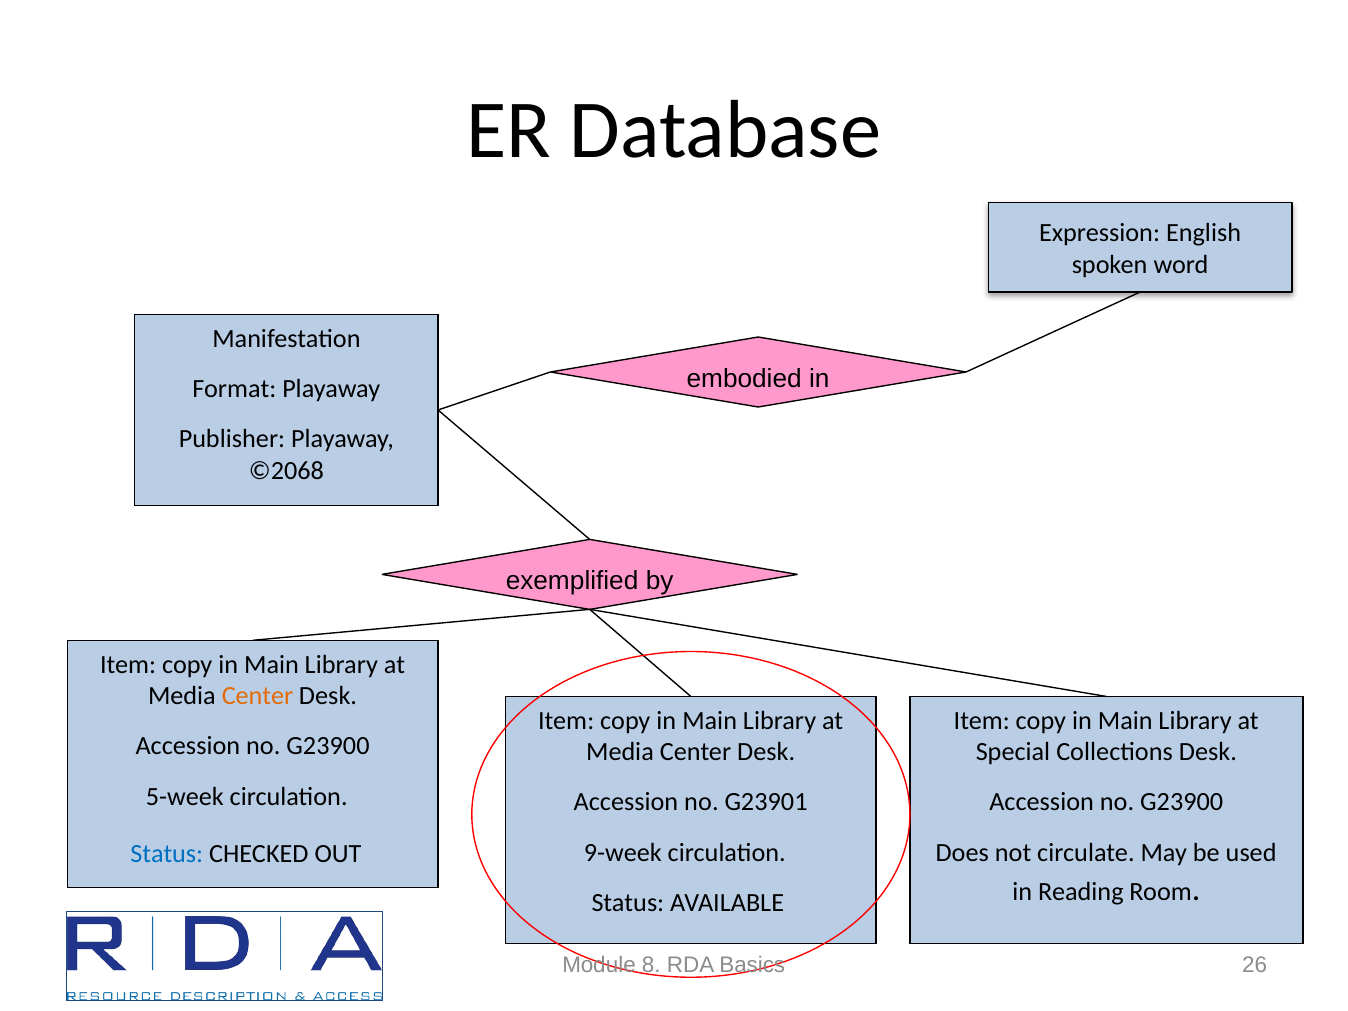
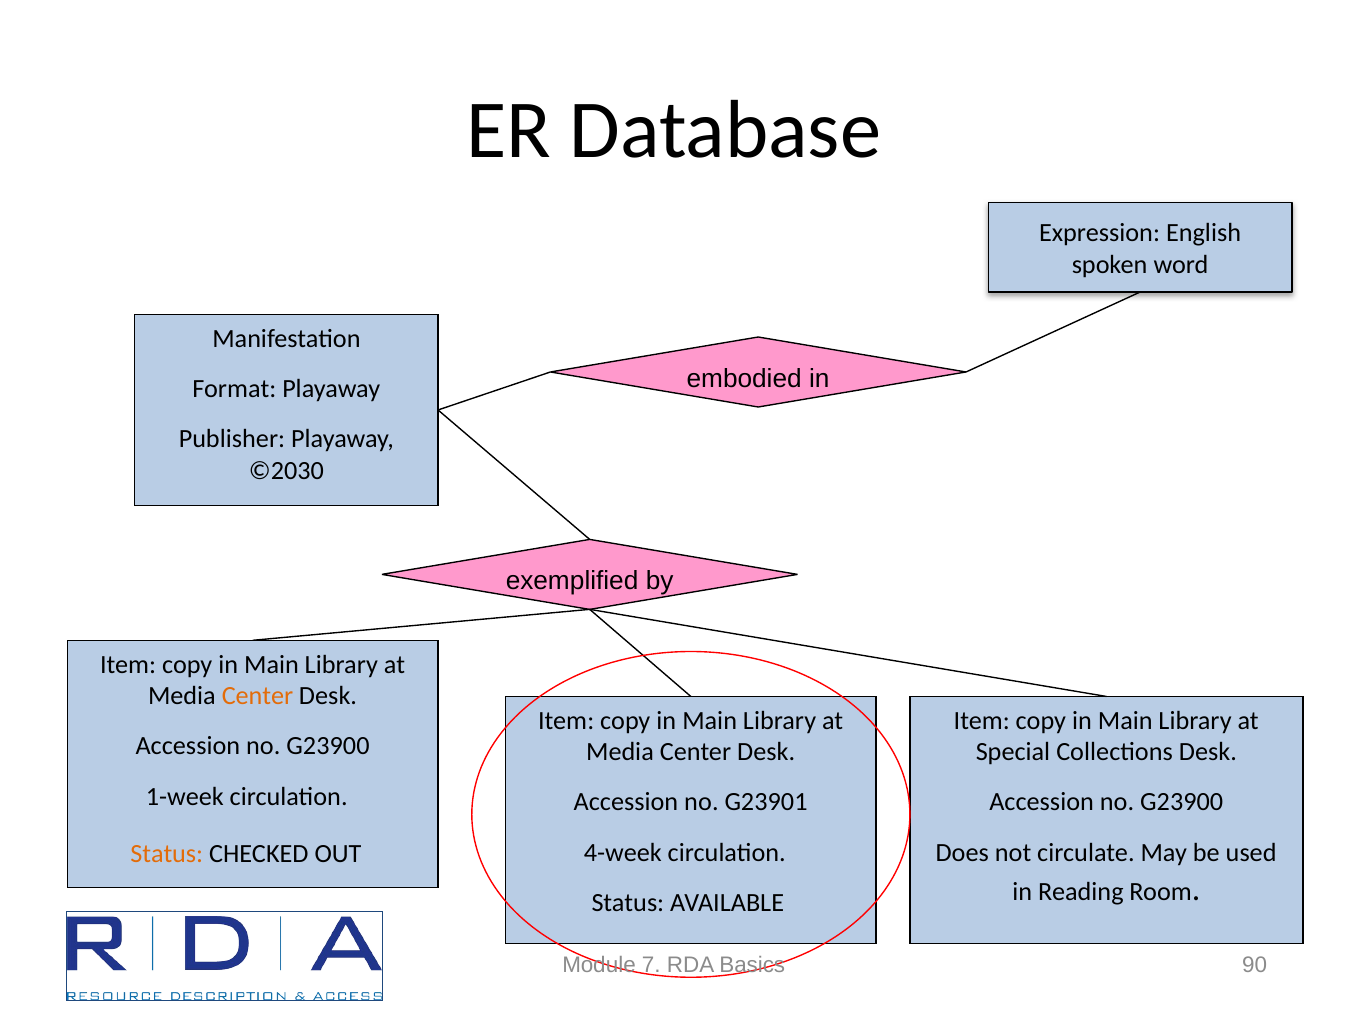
©2068: ©2068 -> ©2030 (286, 471)
5-week: 5-week -> 1-week (185, 796)
9-week: 9-week -> 4-week (623, 853)
Status colour: blue -> orange (167, 854)
8: 8 -> 7 (651, 965)
26: 26 -> 90 (1255, 965)
